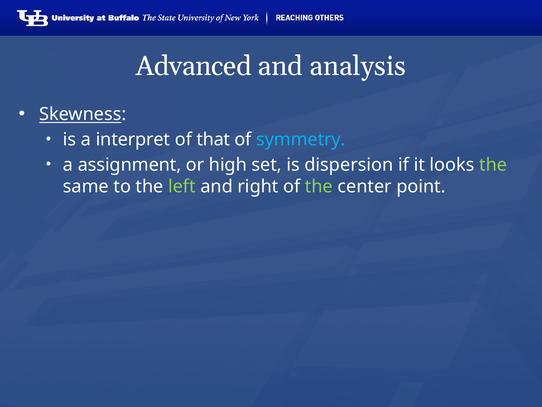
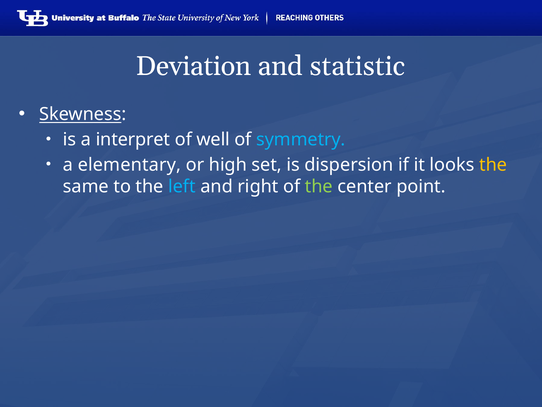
Advanced: Advanced -> Deviation (194, 66)
analysis: analysis -> statistic (357, 66)
that: that -> well (213, 139)
assignment: assignment -> elementary (129, 165)
the colour: light green -> yellow (493, 165)
left colour: light green -> light blue (182, 186)
